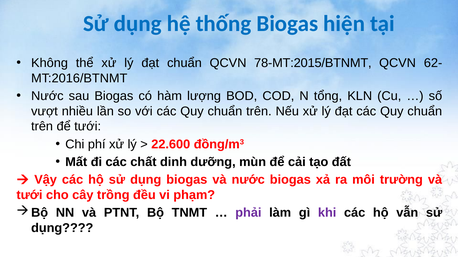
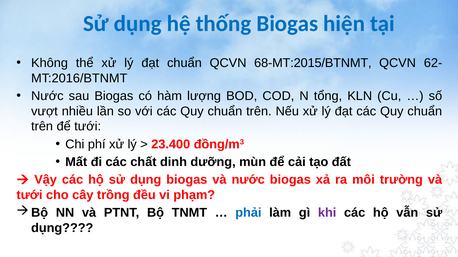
78-MT:2015/BTNMT: 78-MT:2015/BTNMT -> 68-MT:2015/BTNMT (313, 63)
22.600: 22.600 -> 23.400 (171, 145)
phải colour: purple -> blue (248, 213)
